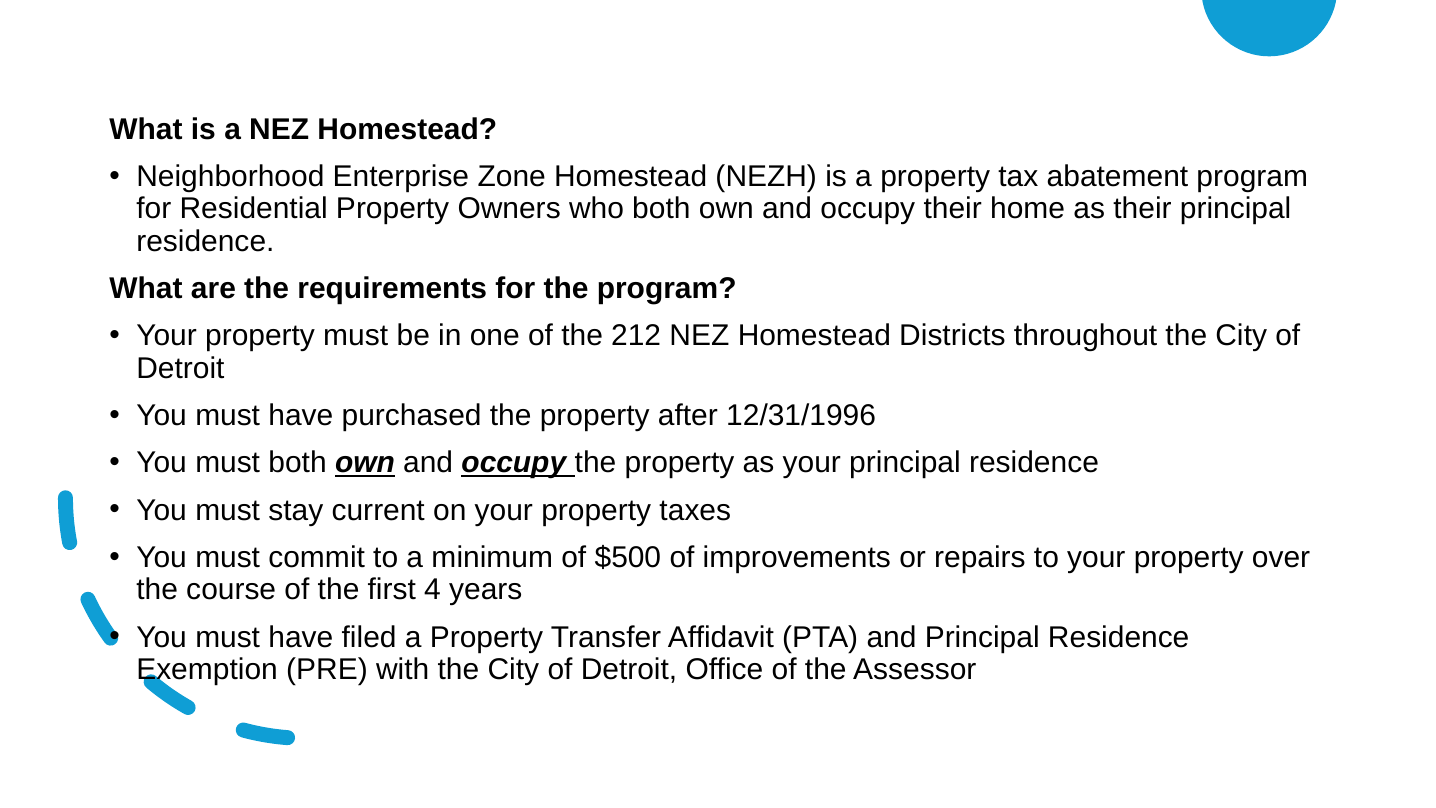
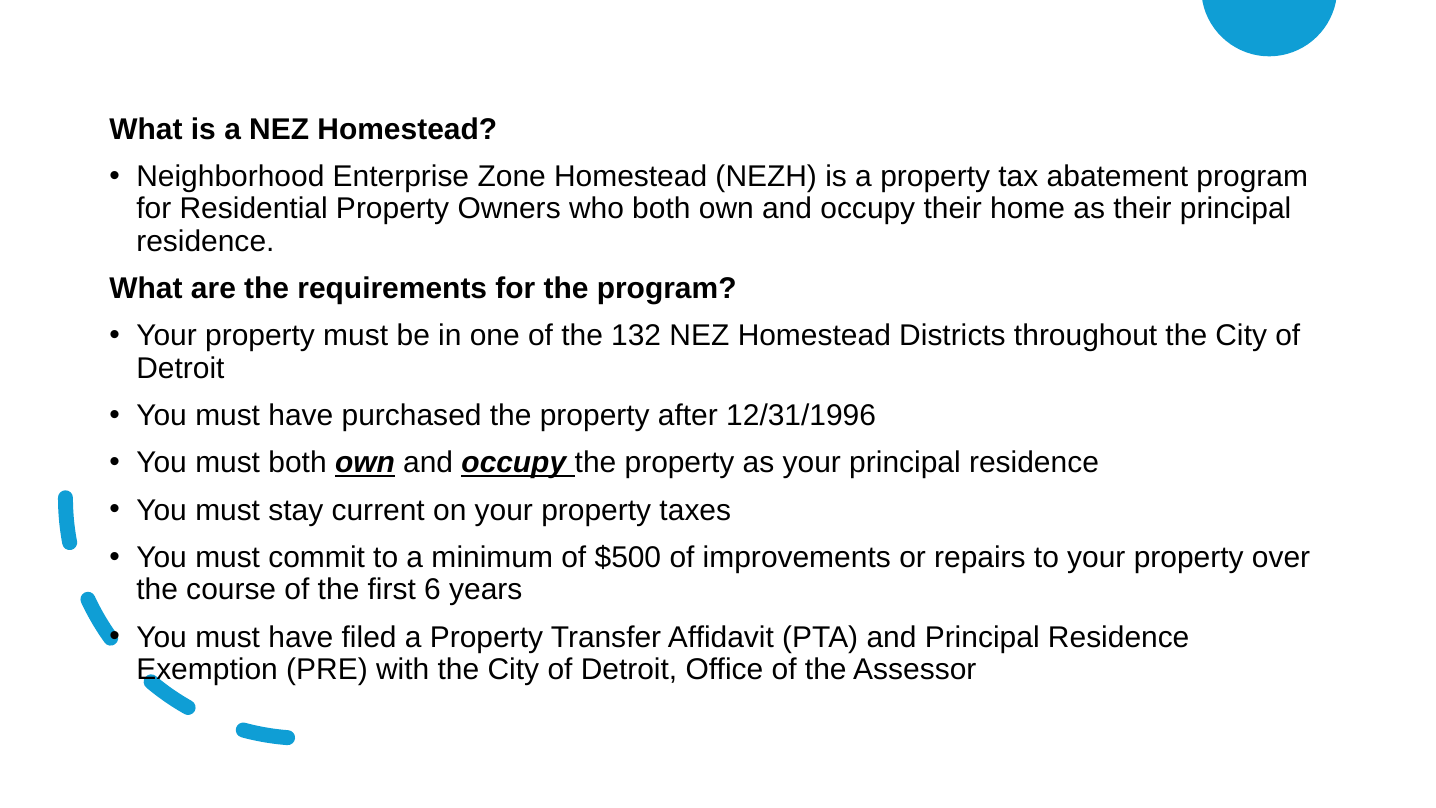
212: 212 -> 132 (636, 336)
4: 4 -> 6 (433, 590)
